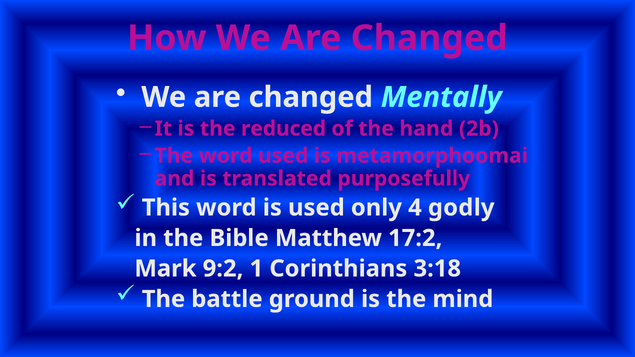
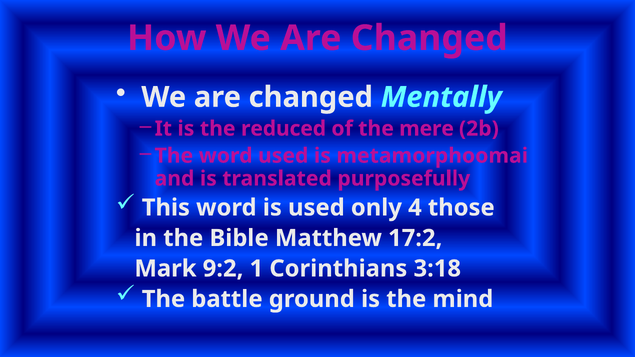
hand: hand -> mere (427, 129)
godly: godly -> those (461, 208)
